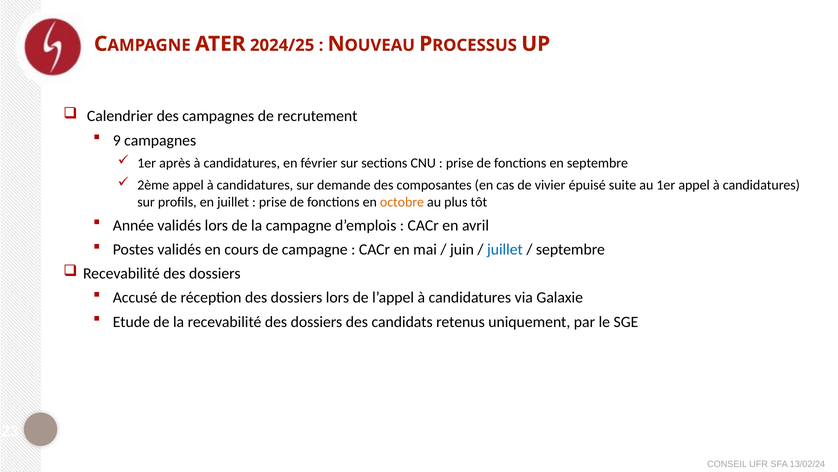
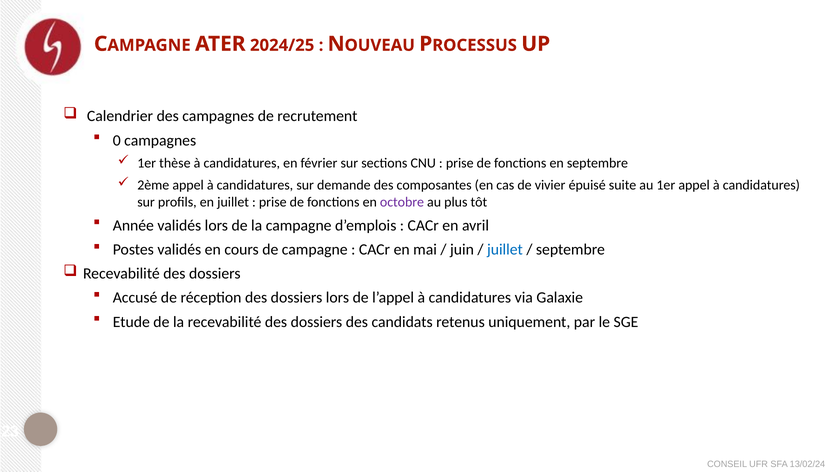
9: 9 -> 0 (117, 140)
après: après -> thèse (175, 163)
octobre colour: orange -> purple (402, 202)
